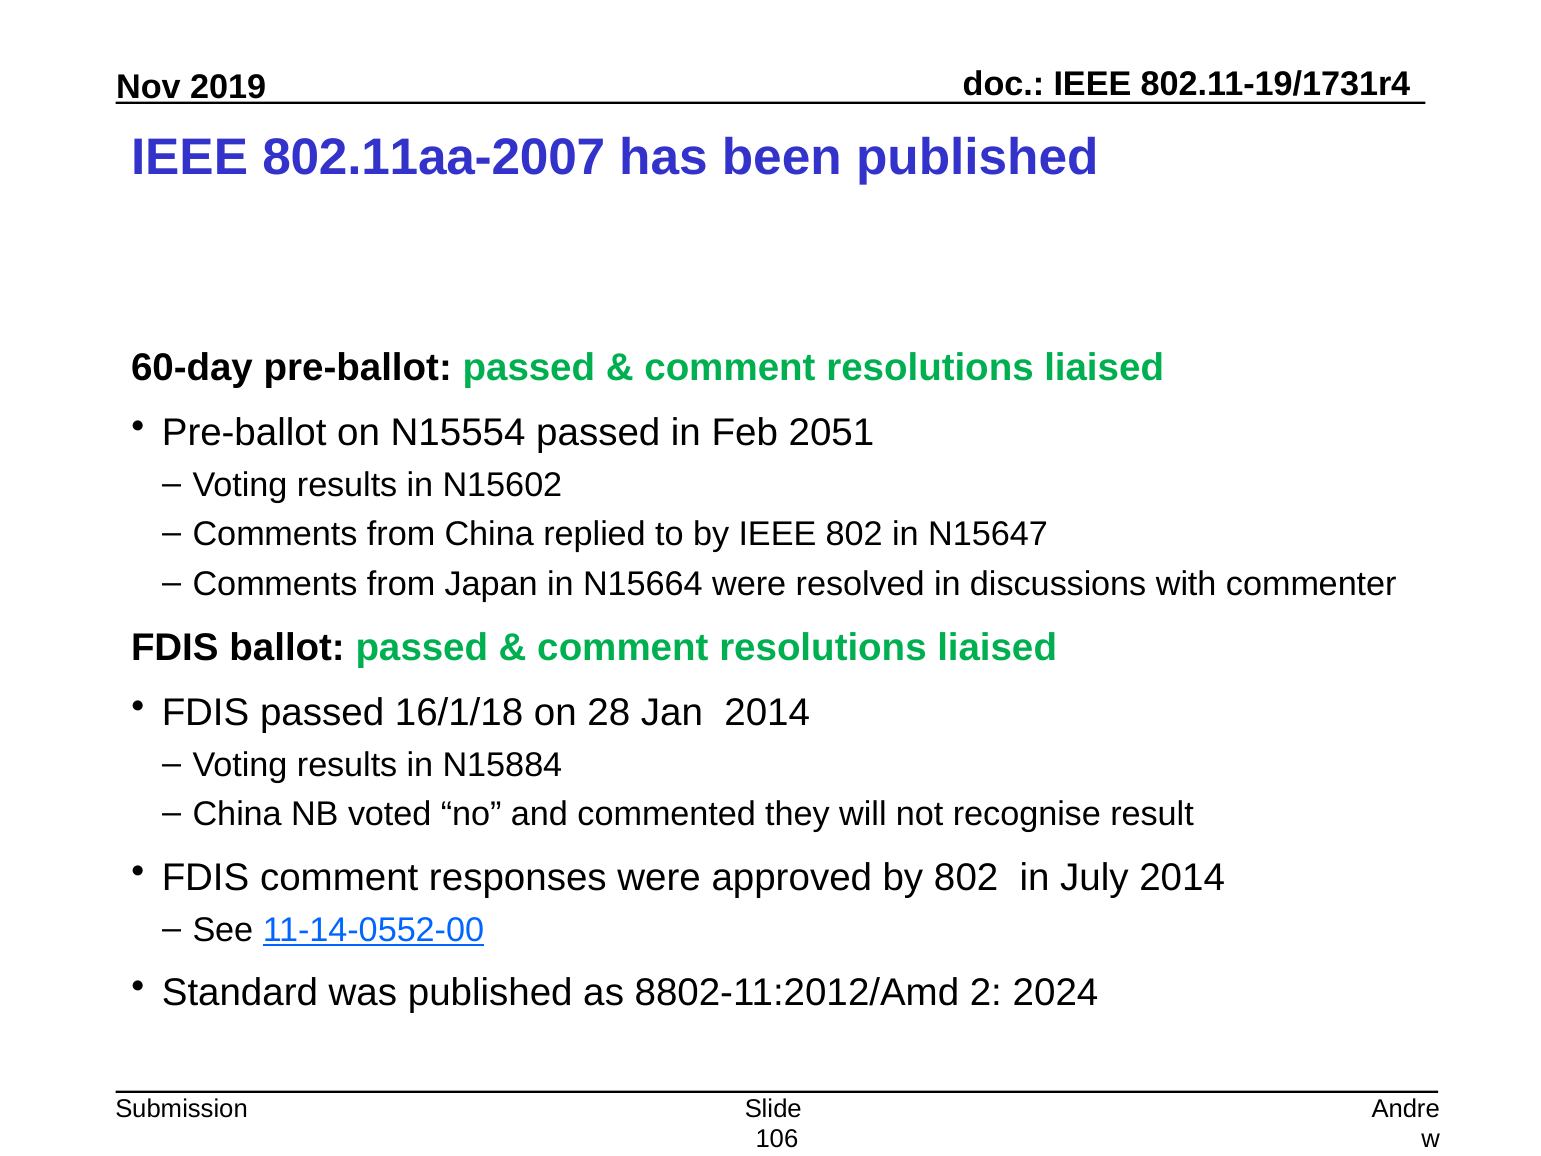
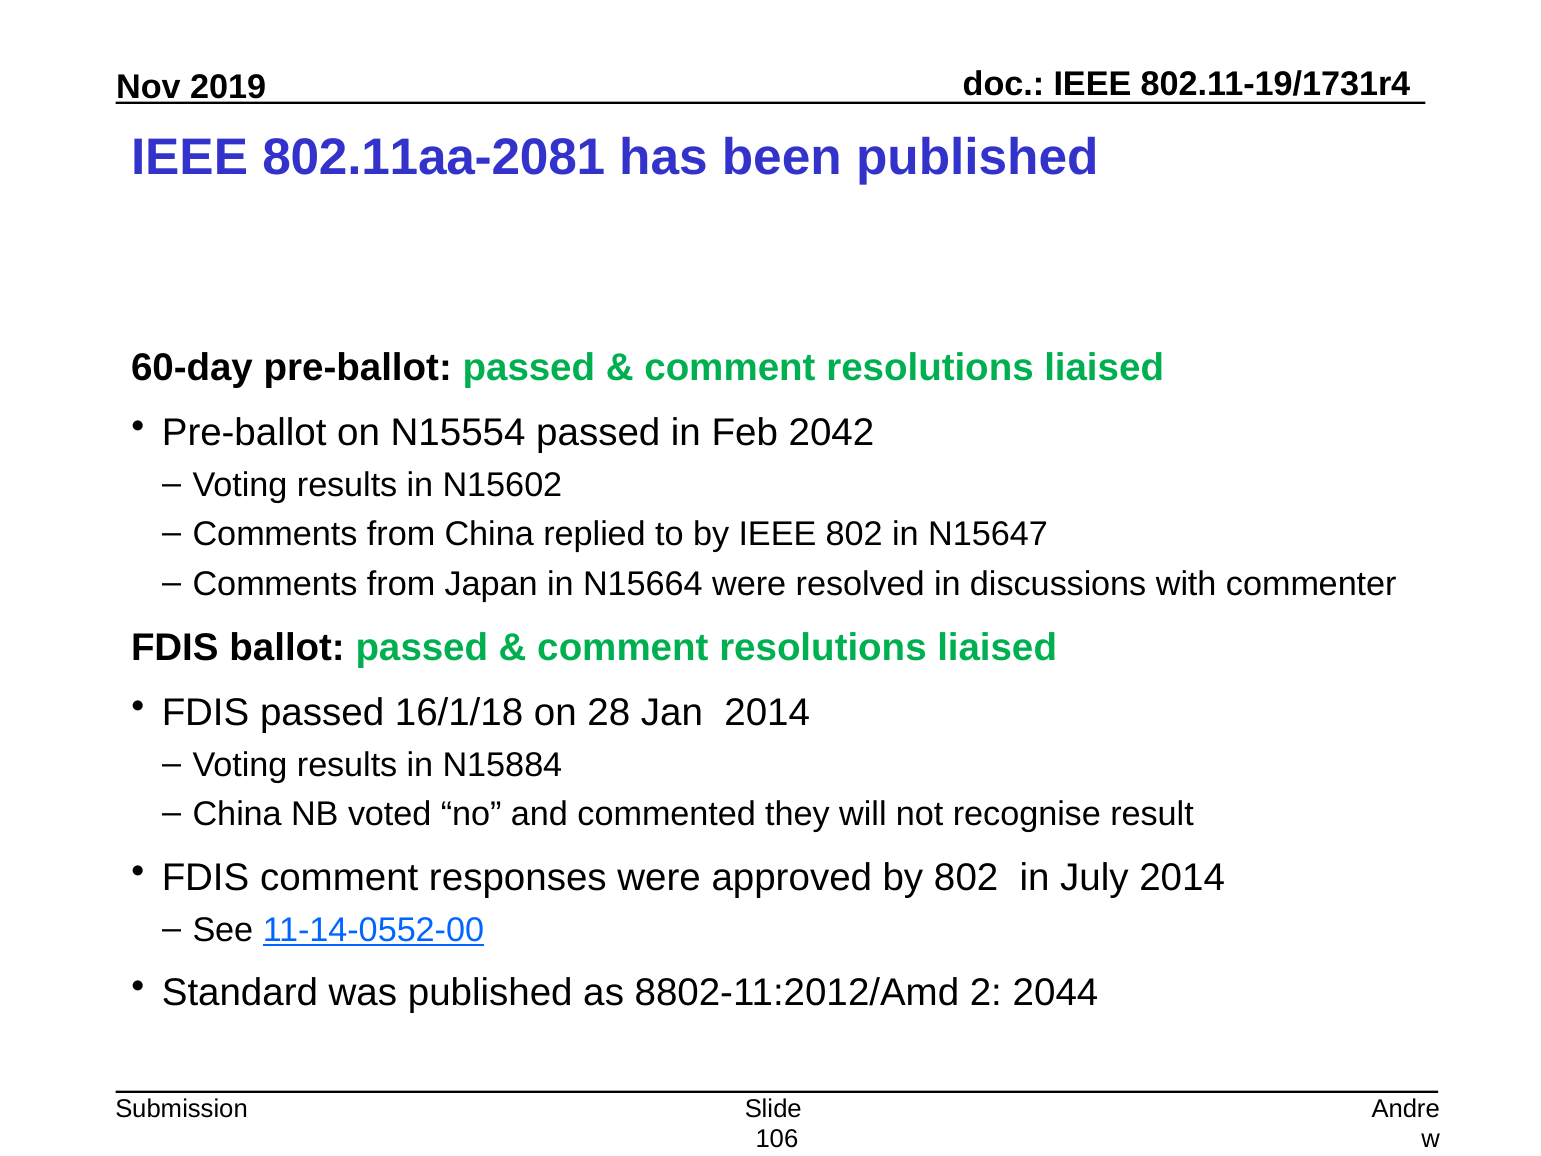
802.11aa-2007: 802.11aa-2007 -> 802.11aa-2081 (434, 158)
2051: 2051 -> 2042 (831, 433)
2024: 2024 -> 2044 (1056, 993)
